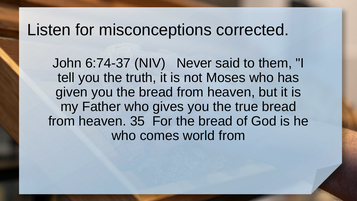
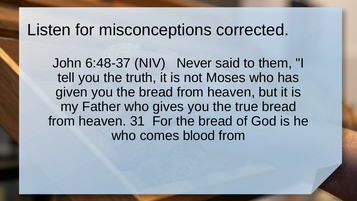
6:74-37: 6:74-37 -> 6:48-37 (108, 63)
35: 35 -> 31 (137, 121)
world: world -> blood (199, 136)
